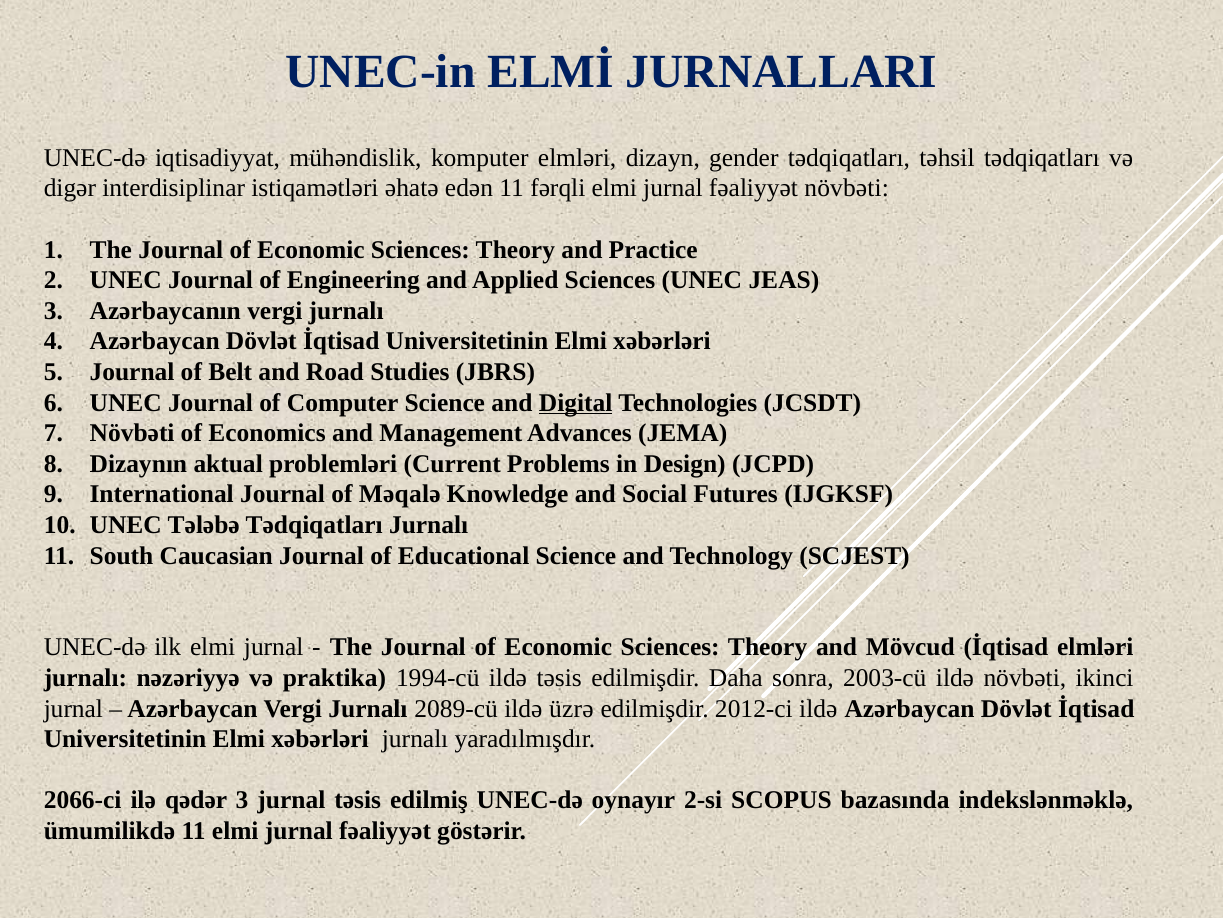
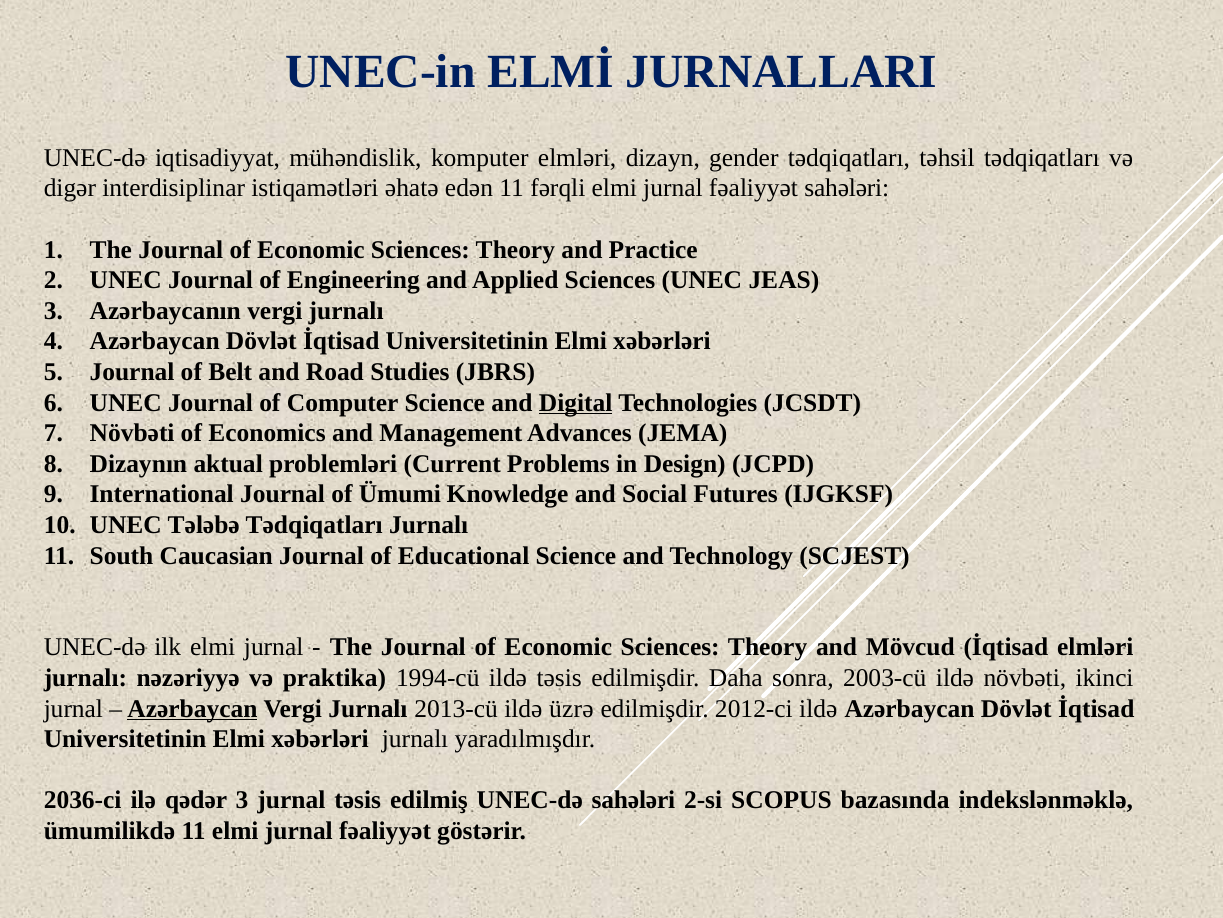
fəaliyyət növbəti: növbəti -> sahələri (847, 188)
Məqalə: Məqalə -> Ümumi (400, 494)
Azərbaycan underline: none -> present (192, 708)
2089-cü: 2089-cü -> 2013-cü (456, 708)
2066-ci: 2066-ci -> 2036-ci (83, 800)
UNEC-də oynayır: oynayır -> sahələri (633, 800)
